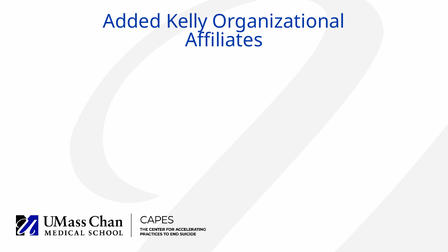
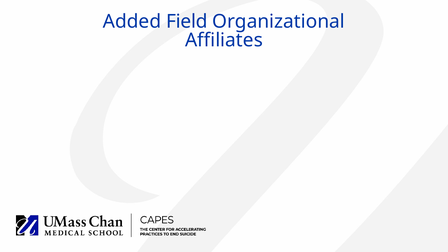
Kelly: Kelly -> Field (187, 22)
